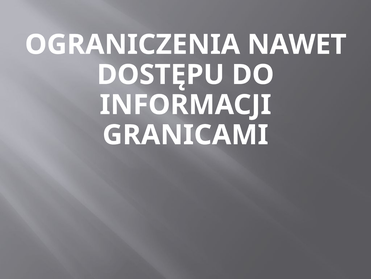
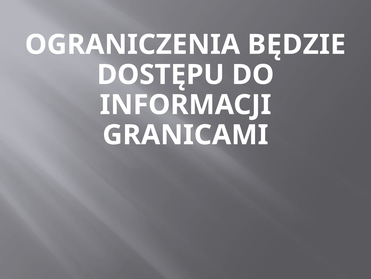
NAWET: NAWET -> BĘDZIE (297, 45)
